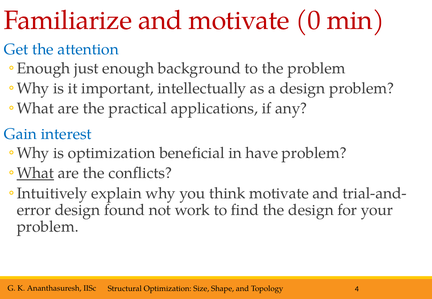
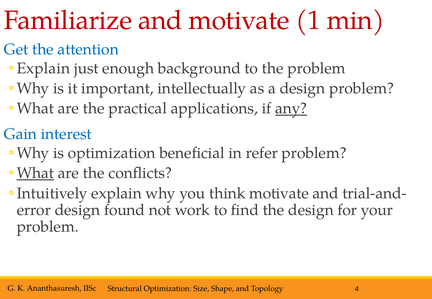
0: 0 -> 1 (308, 20)
Enough: Enough -> Explain (43, 68)
any underline: none -> present (291, 109)
have: have -> refer (262, 153)
